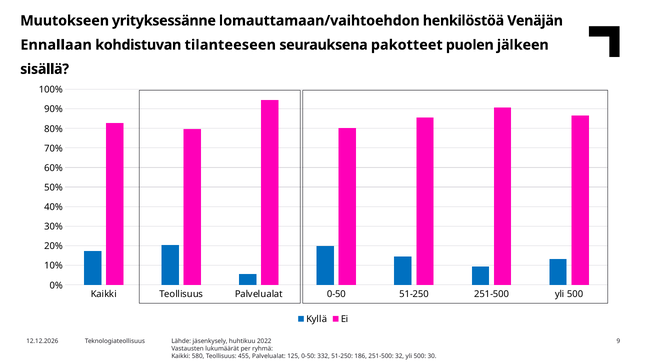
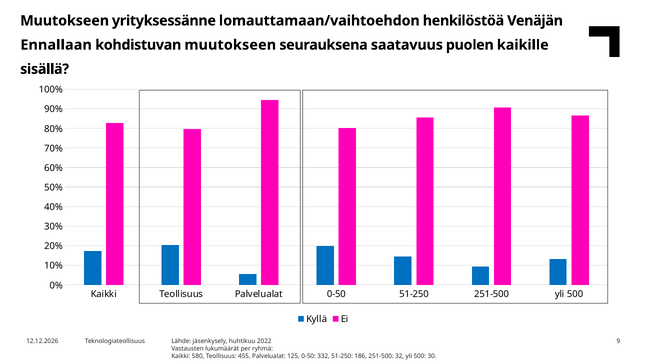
kohdistuvan tilanteeseen: tilanteeseen -> muutokseen (230, 45)
pakotteet: pakotteet -> saatavuus (407, 45)
jälkeen: jälkeen -> kaikille (523, 45)
